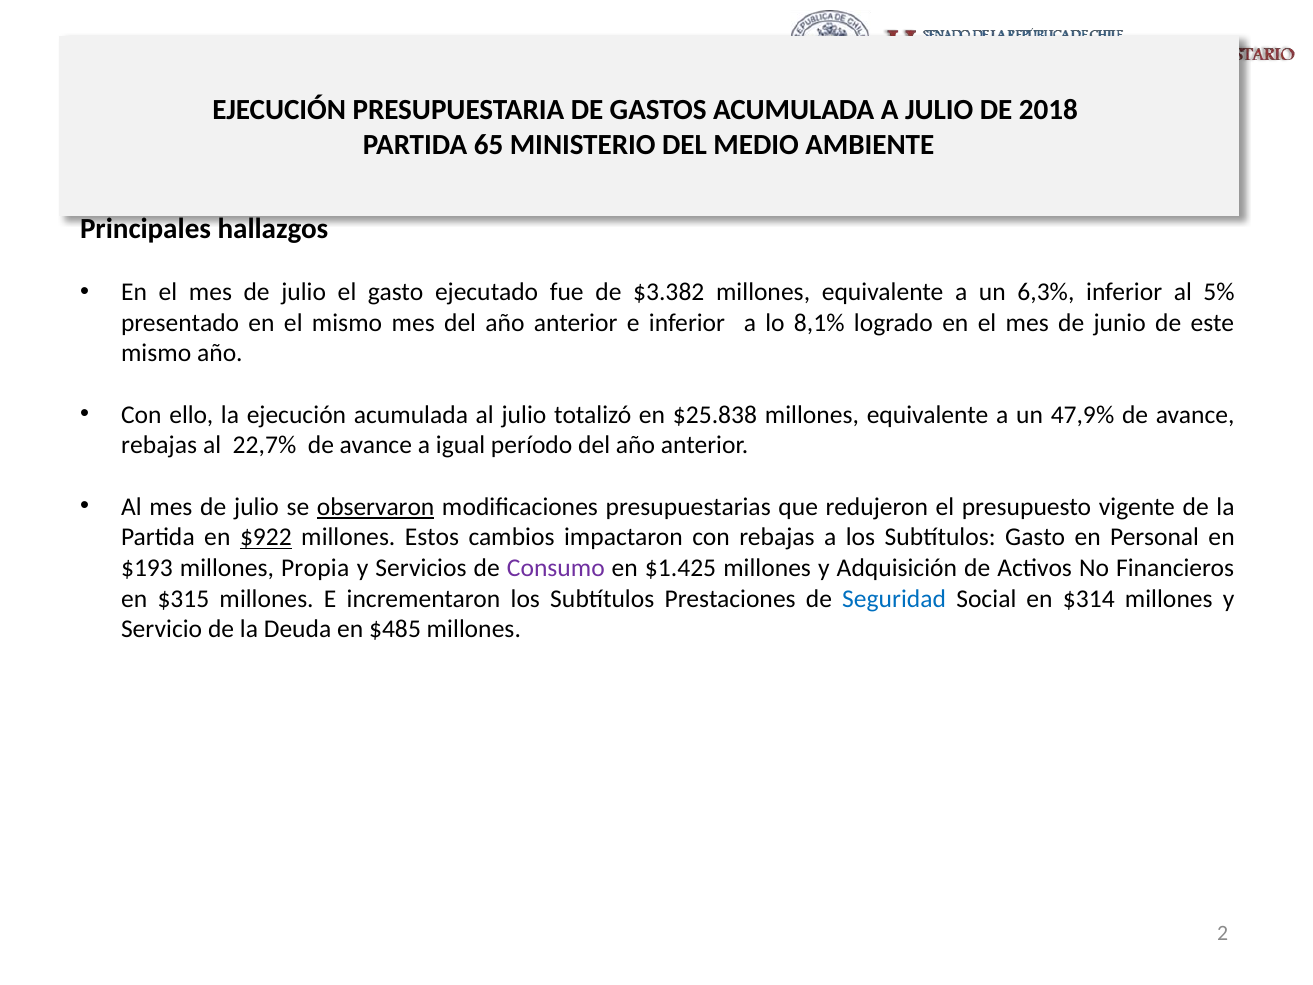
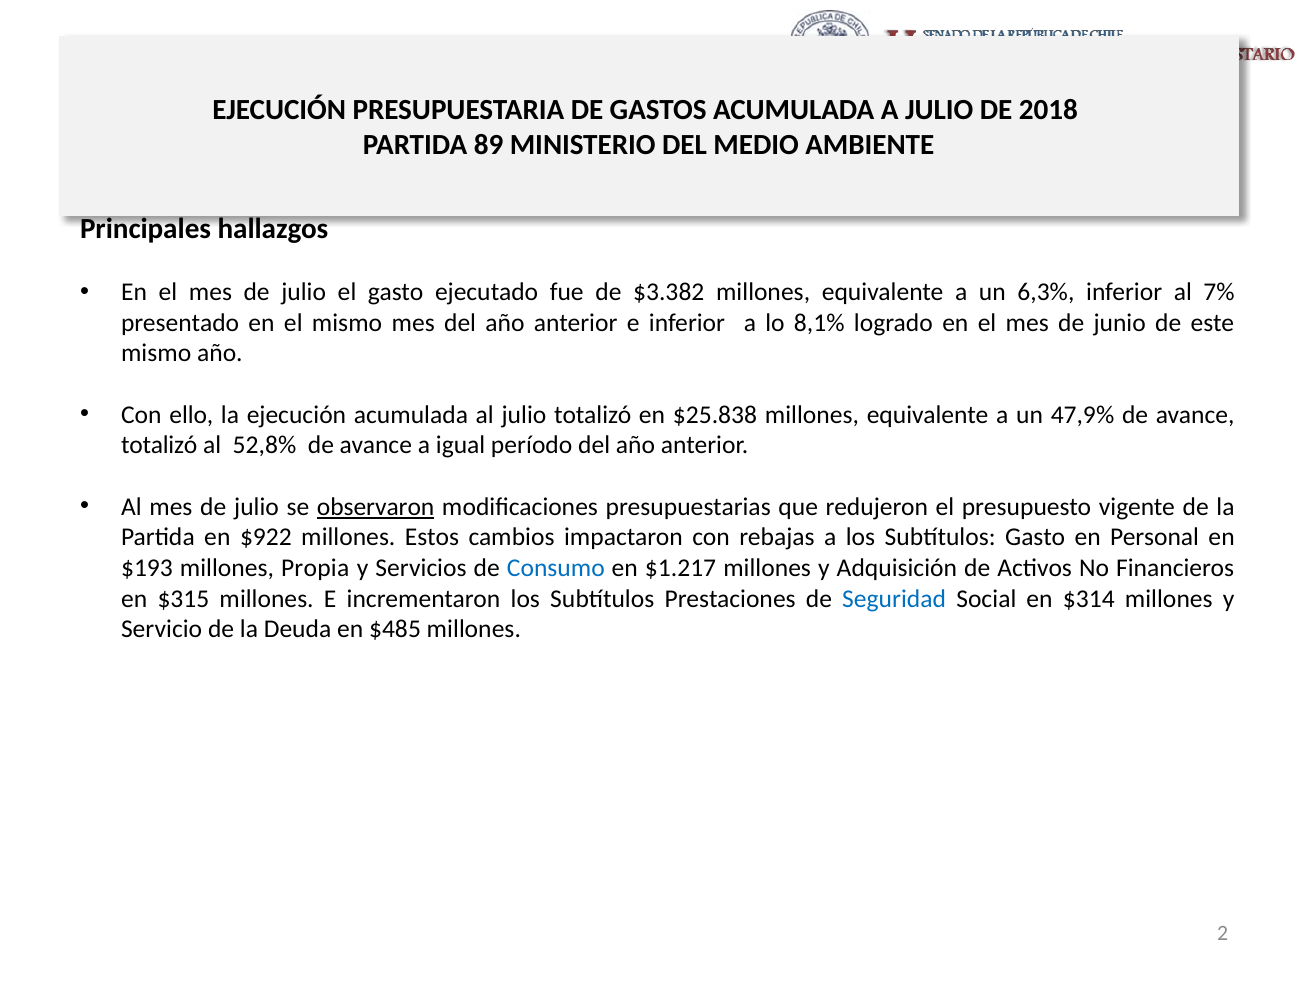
65: 65 -> 89 (489, 145)
5%: 5% -> 7% (1219, 292)
rebajas: rebajas -> totalizó (159, 445)
22,7%: 22,7% -> 52,8% (264, 445)
$922 underline: present -> none (266, 537)
Consumo colour: purple -> blue (556, 568)
$1.425: $1.425 -> $1.217 (681, 568)
